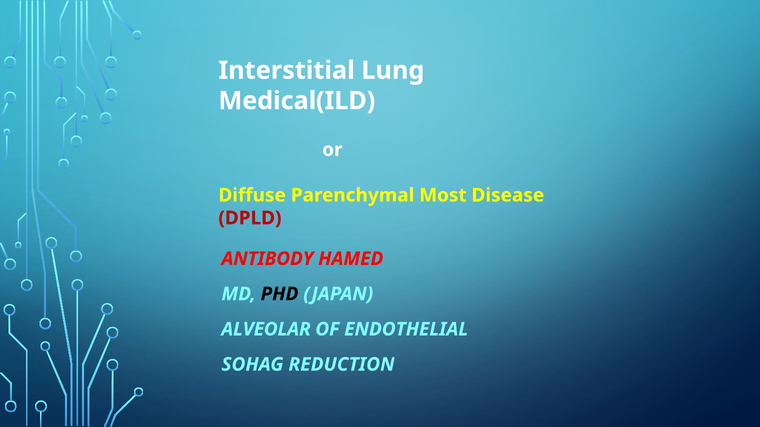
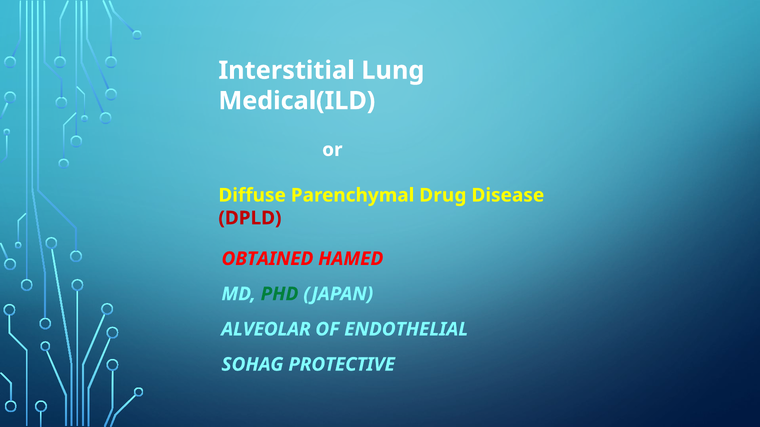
Most: Most -> Drug (443, 195)
ANTIBODY: ANTIBODY -> OBTAINED (267, 259)
PHD colour: black -> green (280, 294)
REDUCTION: REDUCTION -> PROTECTIVE (342, 365)
